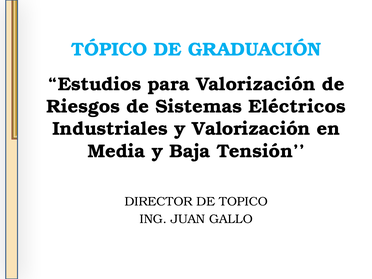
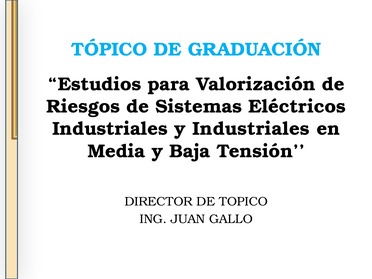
y Valorización: Valorización -> Industriales (251, 129)
